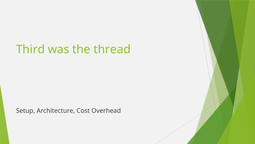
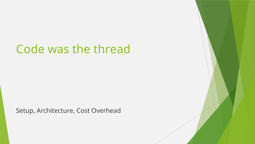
Third: Third -> Code (30, 49)
